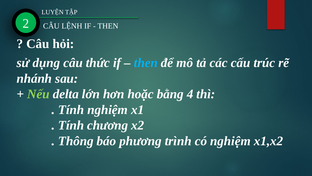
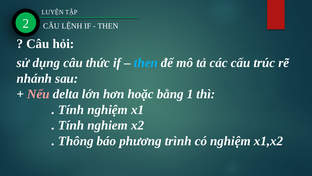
Nếu colour: light green -> pink (38, 94)
4: 4 -> 1 (190, 94)
chương: chương -> nghiem (108, 125)
